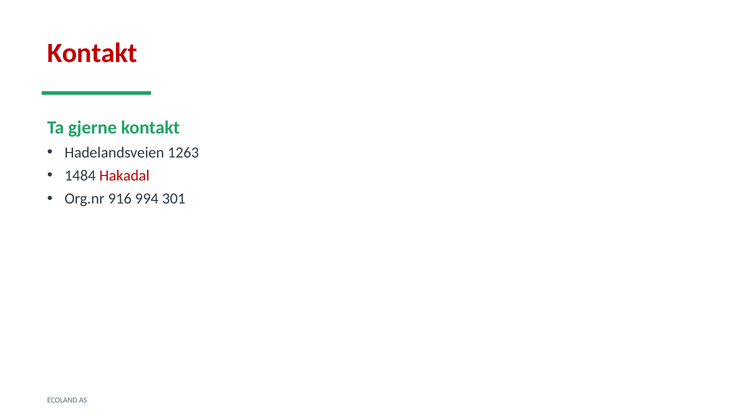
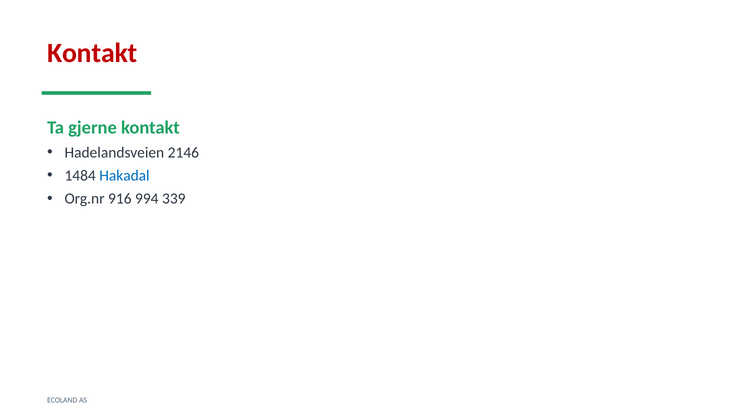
1263: 1263 -> 2146 (183, 152)
Hakadal colour: red -> blue (124, 176)
301: 301 -> 339 (174, 199)
